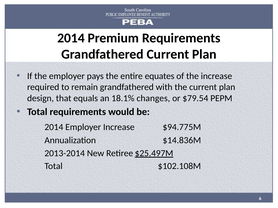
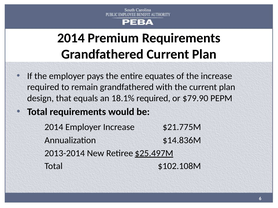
18.1% changes: changes -> required (153, 98)
$79.54: $79.54 -> $79.90 (195, 98)
$94.775M: $94.775M -> $21.775M (182, 127)
